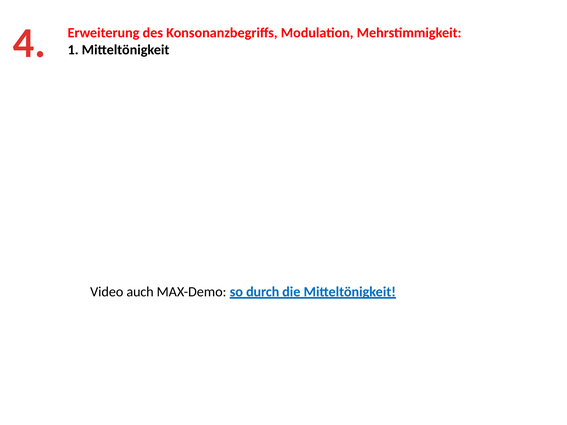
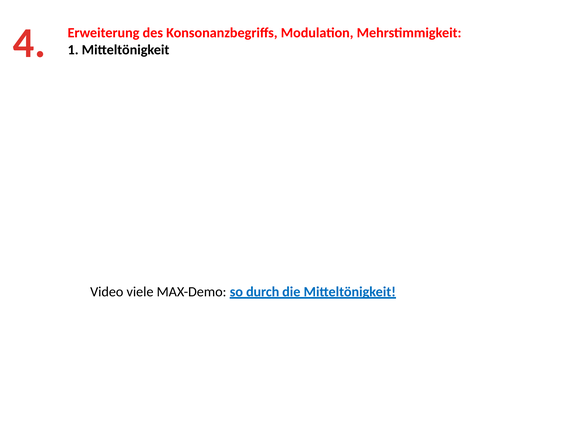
auch: auch -> viele (140, 292)
